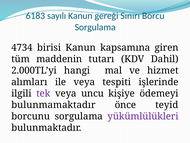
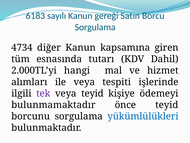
Sınırı: Sınırı -> Satın (130, 16)
birisi: birisi -> diğer (49, 48)
maddenin: maddenin -> esnasında (59, 59)
veya uncu: uncu -> teyid (92, 93)
yükümlülükleri colour: purple -> blue (143, 116)
